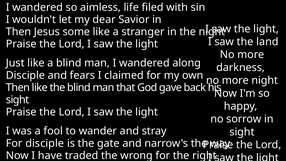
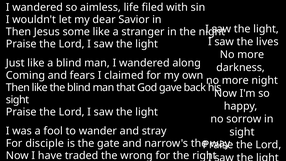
land: land -> lives (267, 42)
Disciple: Disciple -> Coming (25, 75)
